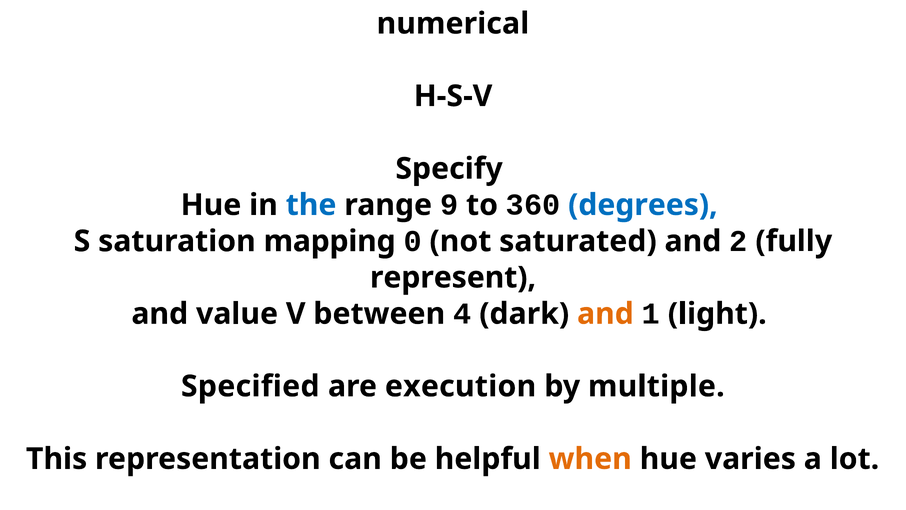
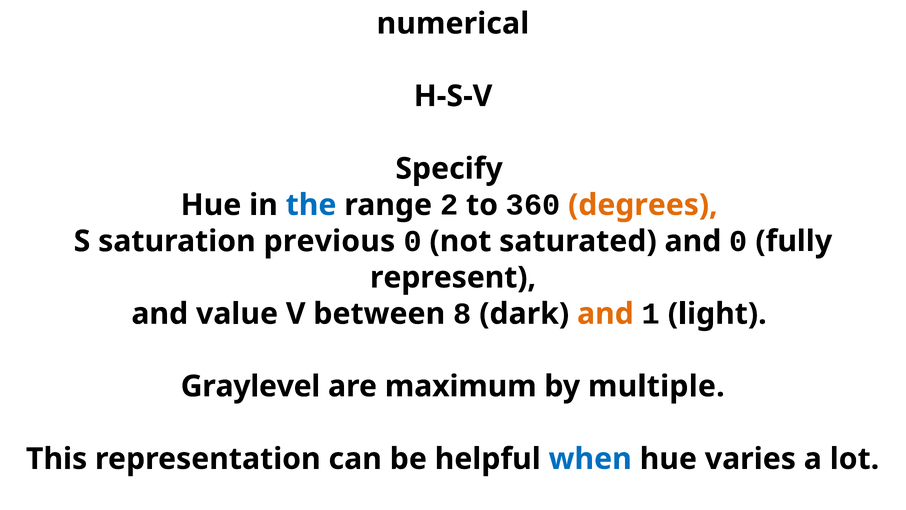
9: 9 -> 2 (449, 205)
degrees colour: blue -> orange (643, 205)
mapping: mapping -> previous (329, 241)
and 2: 2 -> 0 (739, 241)
4: 4 -> 8 (462, 314)
Specified: Specified -> Graylevel (251, 386)
execution: execution -> maximum (461, 386)
when colour: orange -> blue (590, 459)
